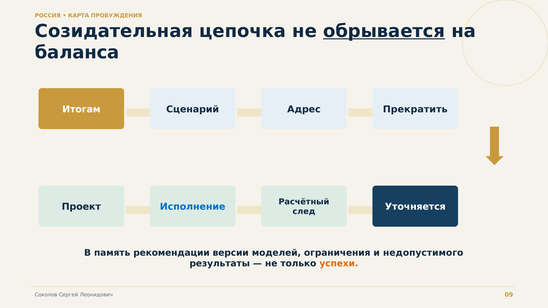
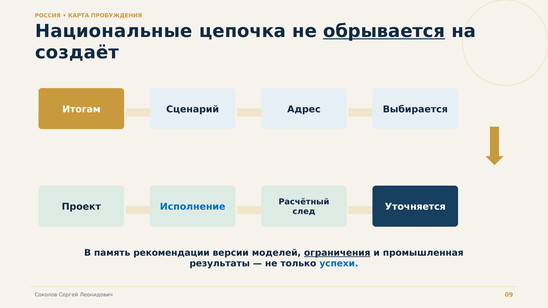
Созидательная: Созидательная -> Национальные (114, 31)
баланса: баланса -> создаёт (77, 53)
Прекратить: Прекратить -> Выбирается (415, 109)
ограничения underline: none -> present (337, 253)
недопустимого: недопустимого -> промышленная (423, 253)
успехи colour: orange -> blue (339, 264)
